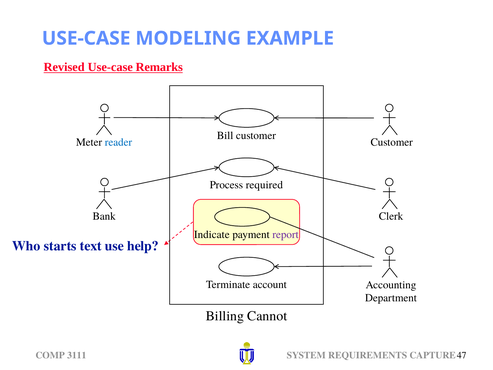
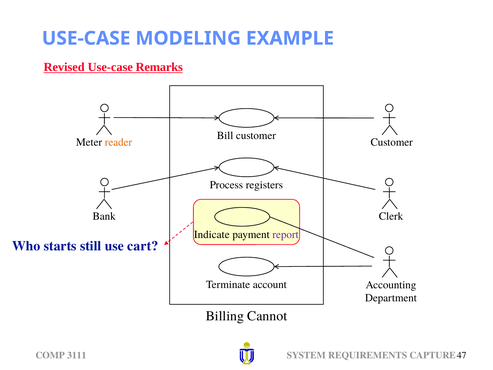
reader colour: blue -> orange (118, 142)
required: required -> registers (264, 185)
text: text -> still (91, 246)
help: help -> cart (143, 246)
